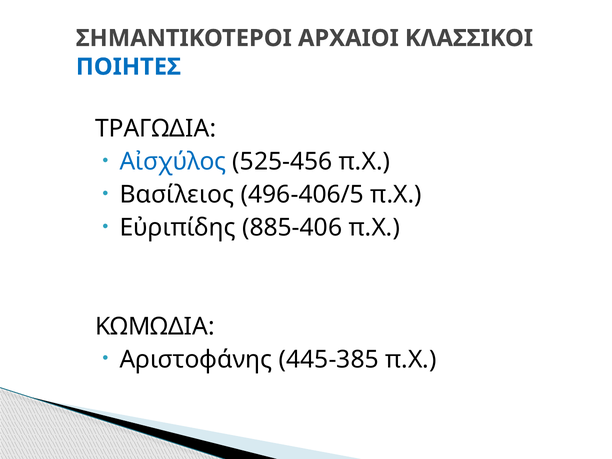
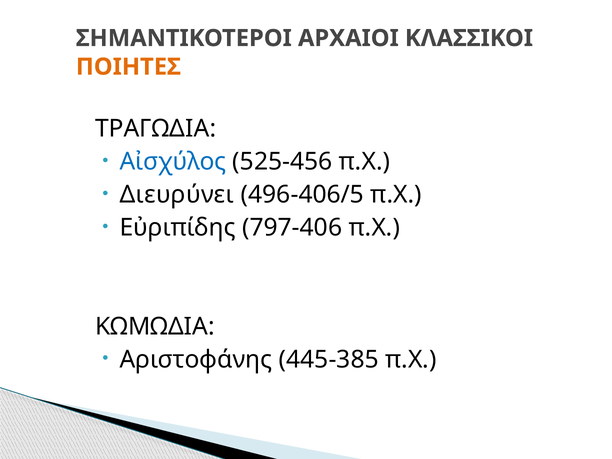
ΠΟΙΗΤΕΣ colour: blue -> orange (128, 67)
Βασίλειος: Βασίλειος -> Διευρύνει (177, 195)
885-406: 885-406 -> 797-406 (292, 227)
